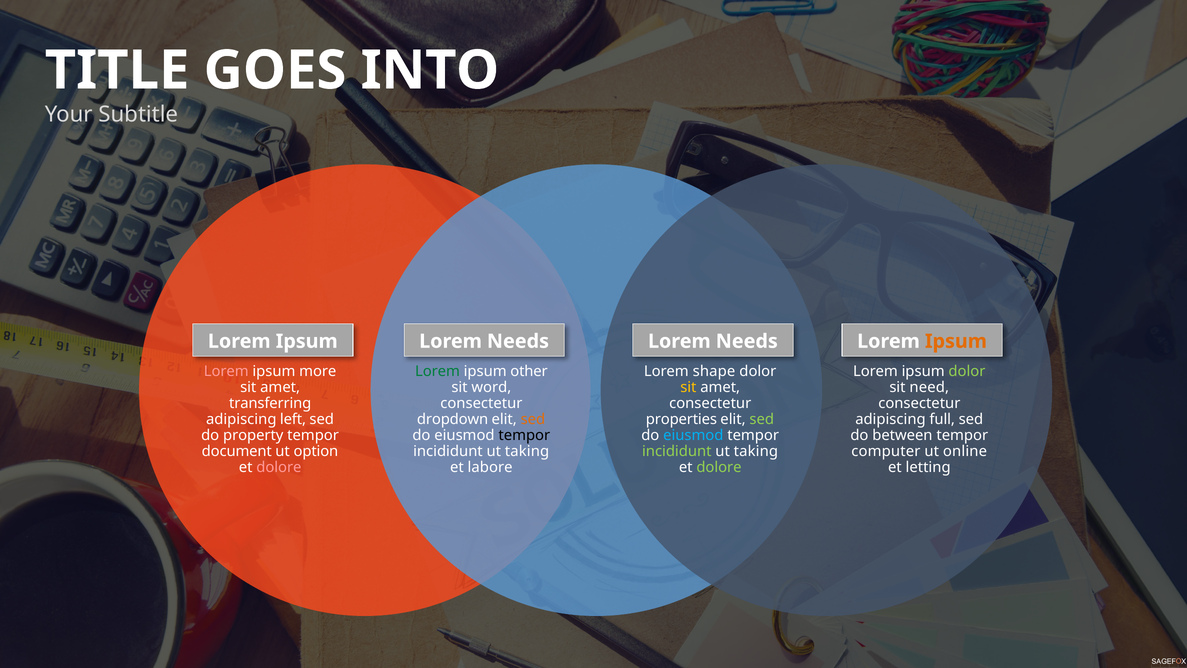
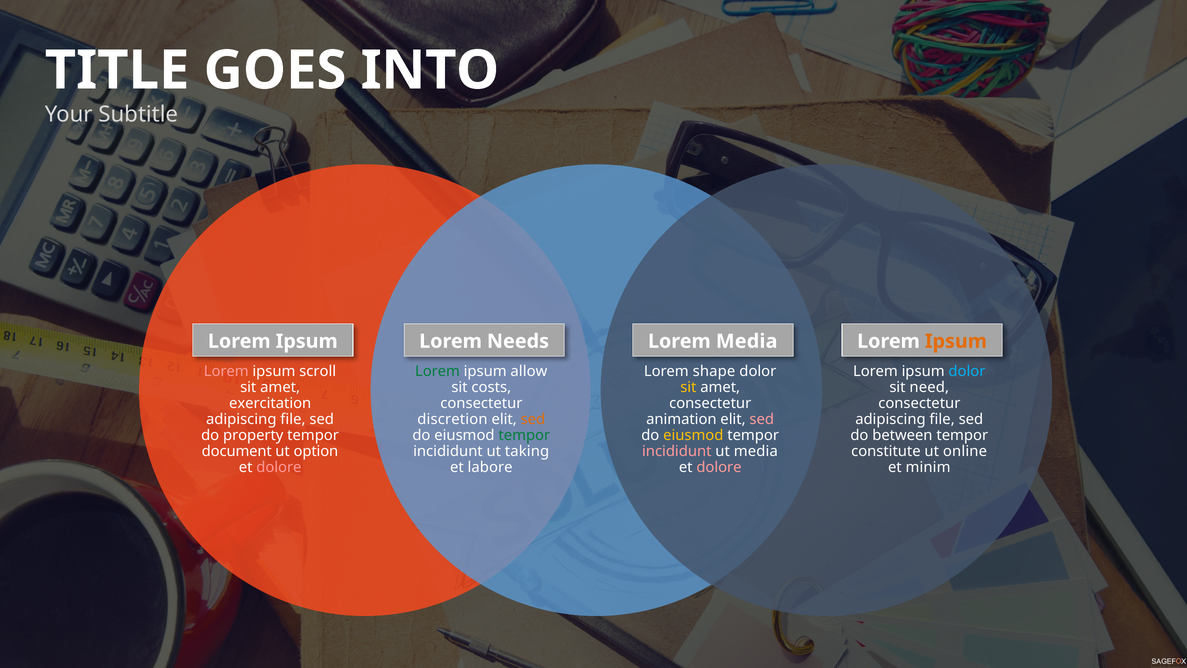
Needs: Needs -> Media (747, 341)
more: more -> scroll (318, 371)
other: other -> allow (529, 371)
dolor colour: light green -> light blue (967, 371)
word: word -> costs (491, 387)
transferring: transferring -> exercitation (270, 403)
left: left -> file (293, 419)
dropdown: dropdown -> discretion (452, 419)
properties: properties -> animation (681, 419)
sed colour: light green -> pink (762, 419)
full: full -> file (942, 419)
tempor colour: black -> green (524, 435)
eiusmod colour: light blue -> yellow (693, 435)
incididunt colour: light green -> pink (677, 451)
taking: taking -> media (756, 451)
computer: computer -> constitute (886, 451)
dolore colour: light green -> pink (719, 467)
letting: letting -> minim (928, 467)
